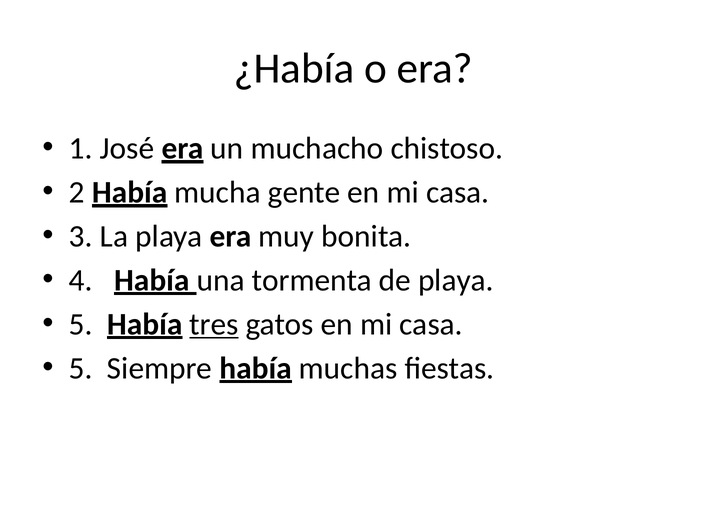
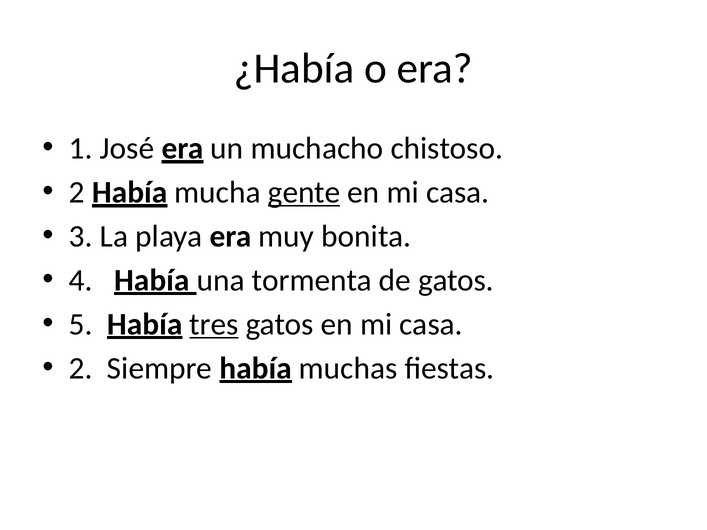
gente underline: none -> present (304, 192)
de playa: playa -> gatos (456, 280)
5: 5 -> 2 (81, 368)
